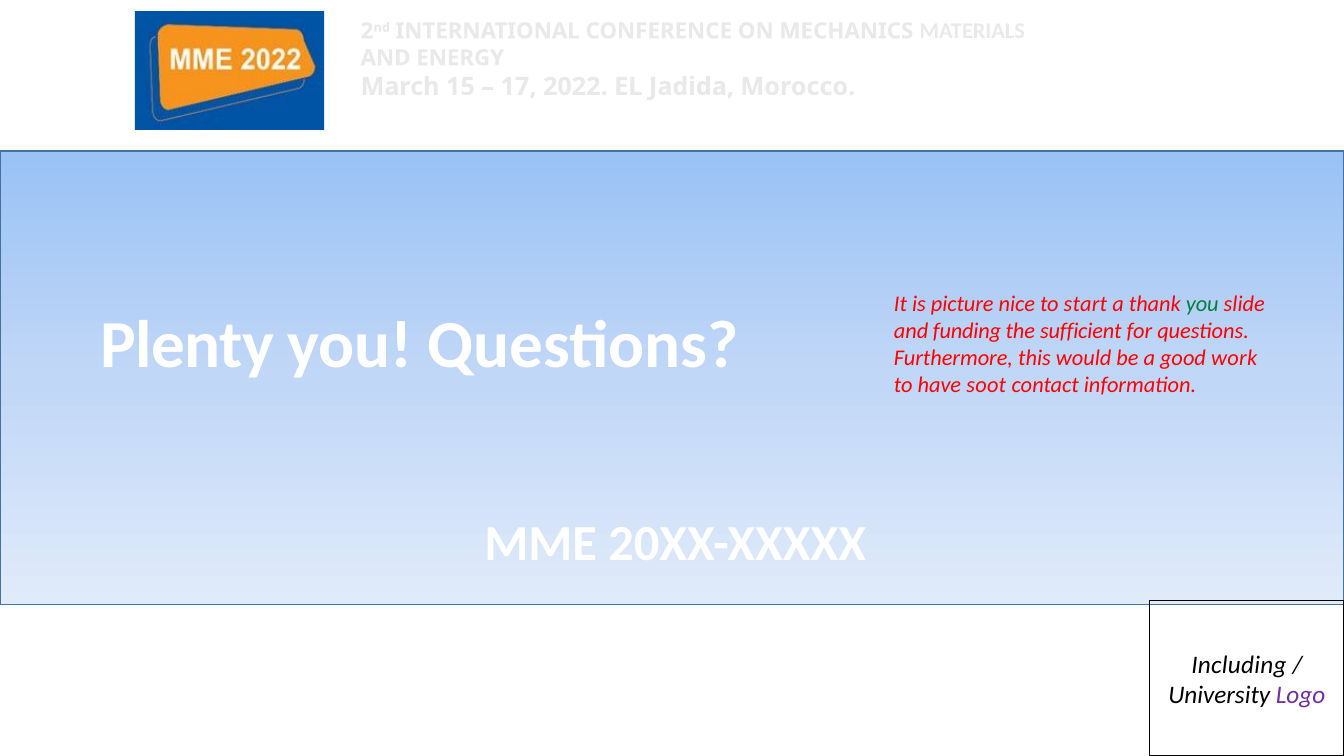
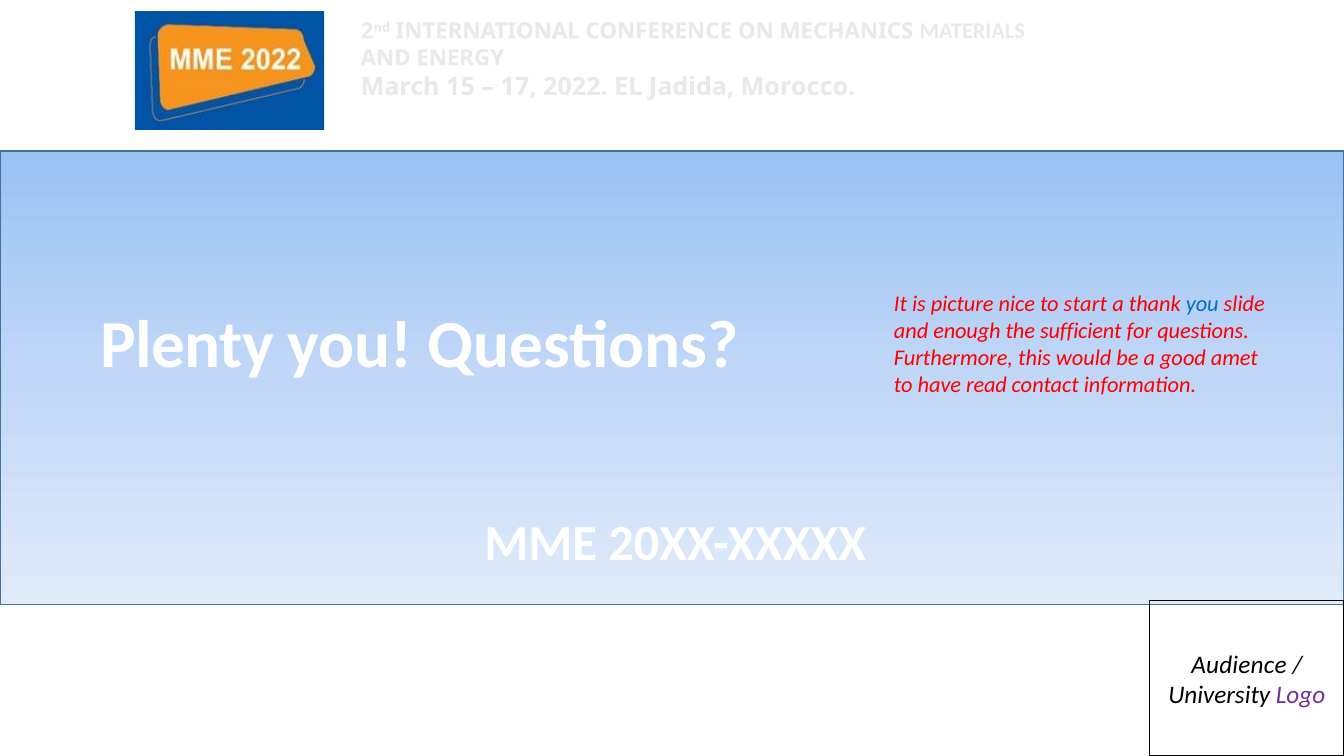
you colour: green -> blue (1202, 304)
funding: funding -> enough (967, 331)
work: work -> amet (1234, 358)
soot: soot -> read (986, 385)
Including: Including -> Audience (1239, 665)
